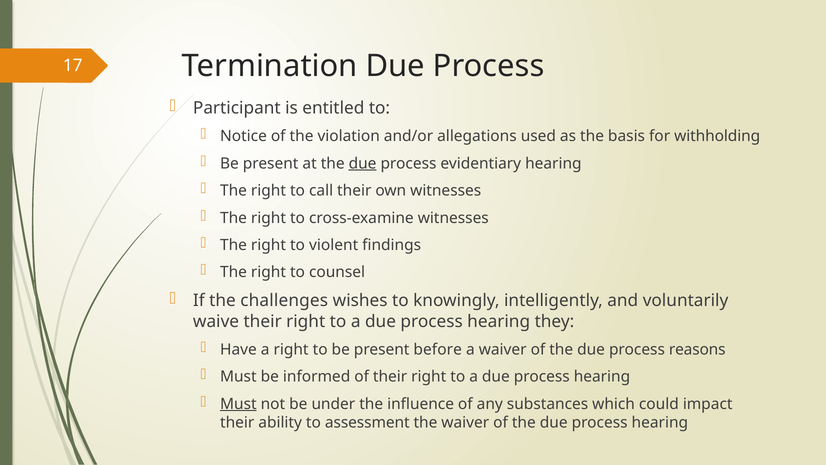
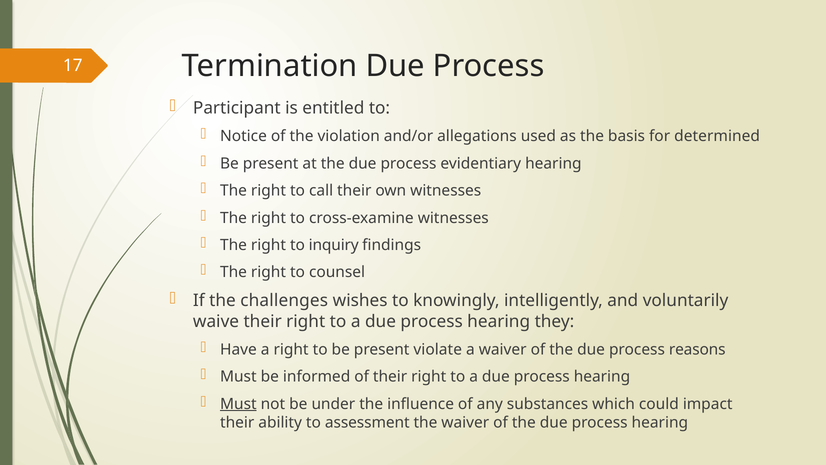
withholding: withholding -> determined (717, 136)
due underline: present -> none (363, 163)
violent: violent -> inquiry (334, 245)
before: before -> violate (438, 349)
